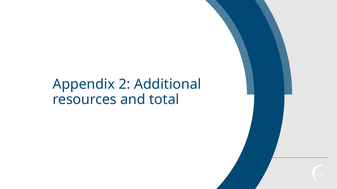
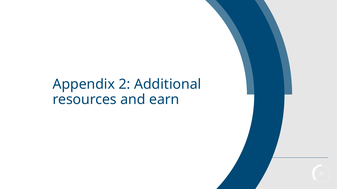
total: total -> earn (164, 100)
